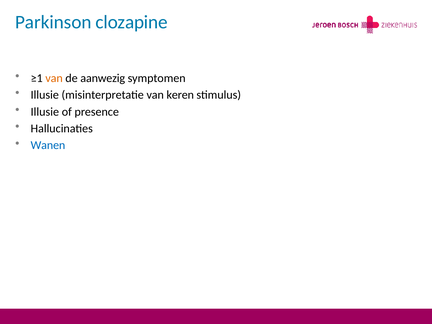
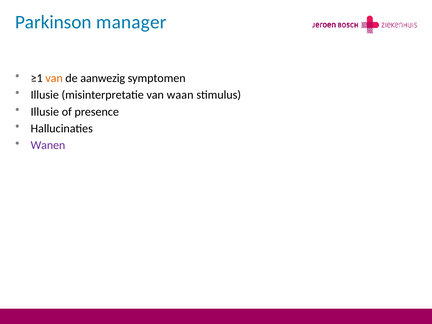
clozapine: clozapine -> manager (131, 22)
keren: keren -> waan (180, 95)
Wanen colour: blue -> purple (48, 145)
